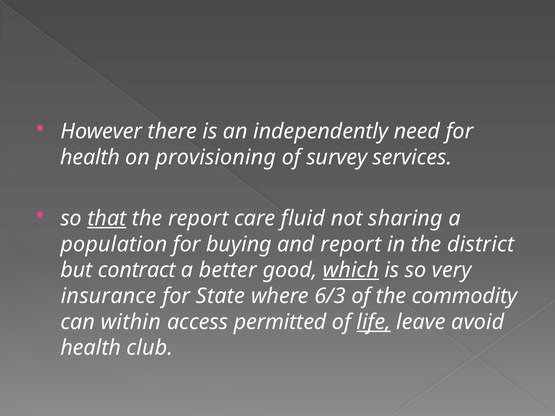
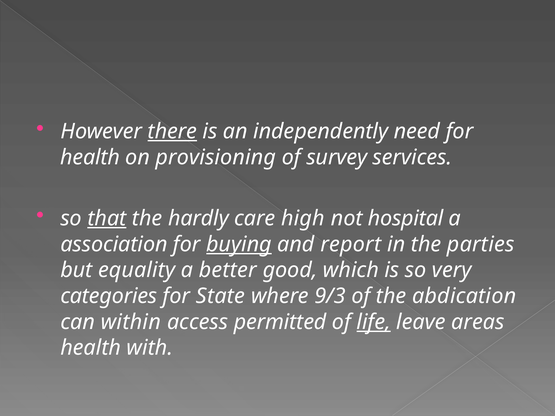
there underline: none -> present (172, 131)
the report: report -> hardly (198, 218)
fluid: fluid -> high (303, 218)
sharing: sharing -> hospital (406, 218)
population: population -> association (114, 244)
buying underline: none -> present (239, 244)
district: district -> parties (481, 244)
contract: contract -> equality (137, 270)
which underline: present -> none (351, 270)
insurance: insurance -> categories (109, 296)
6/3: 6/3 -> 9/3 (330, 296)
commodity: commodity -> abdication (464, 296)
avoid: avoid -> areas (478, 322)
club: club -> with (150, 348)
